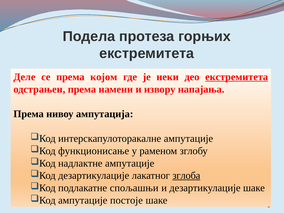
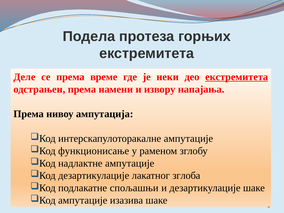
којом: којом -> време (104, 77)
зглоба underline: present -> none (186, 176)
постоје: постоје -> изазива (126, 200)
